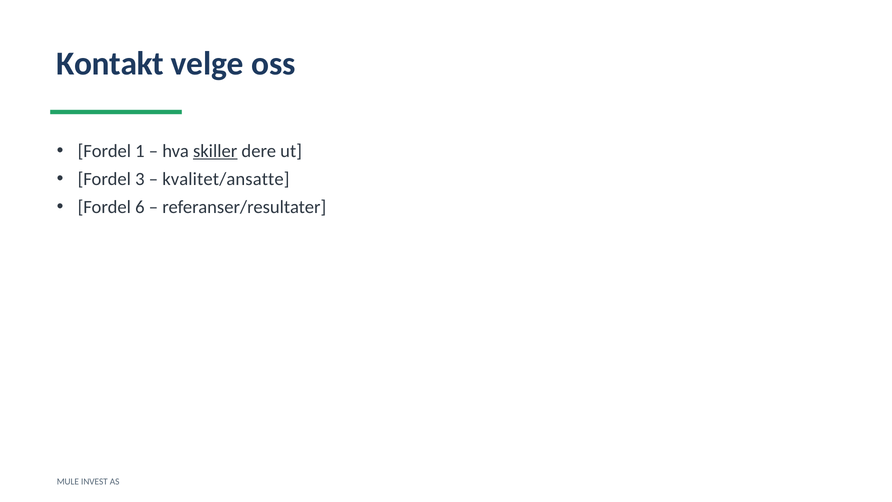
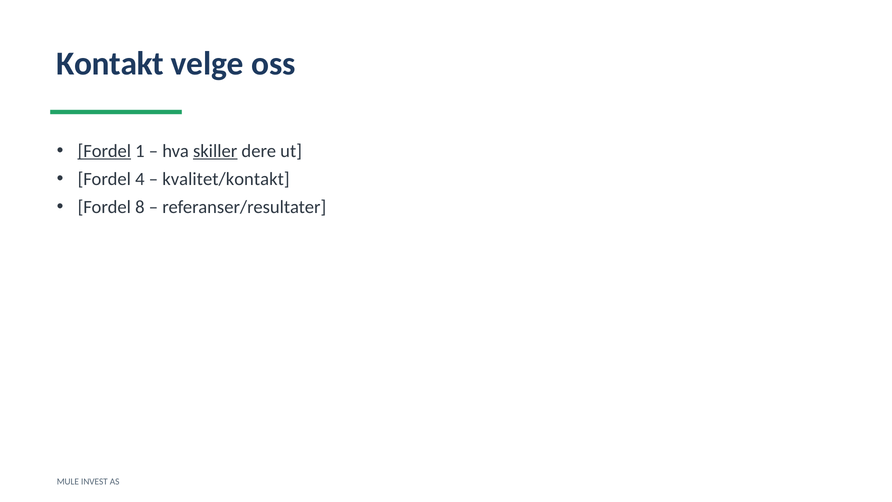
Fordel underline: none -> present (104, 151)
3: 3 -> 4 (140, 179)
kvalitet/ansatte: kvalitet/ansatte -> kvalitet/kontakt (226, 179)
6: 6 -> 8 (140, 207)
